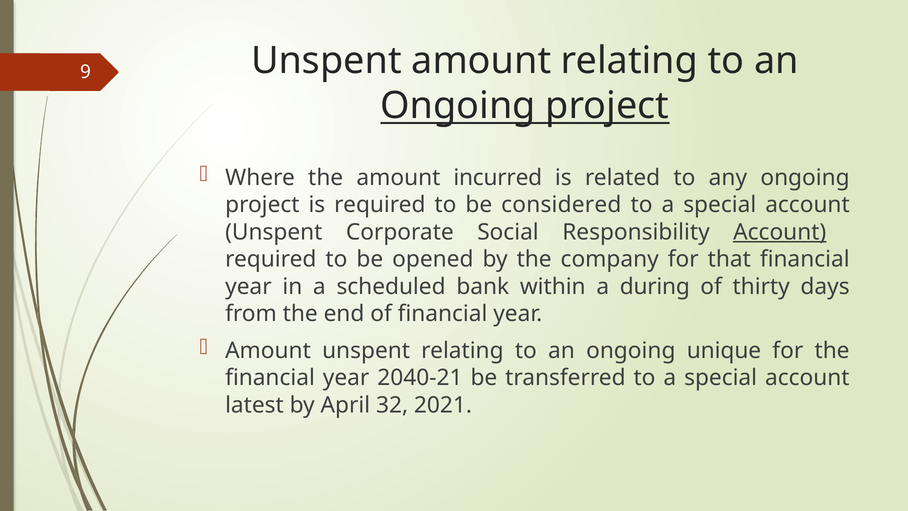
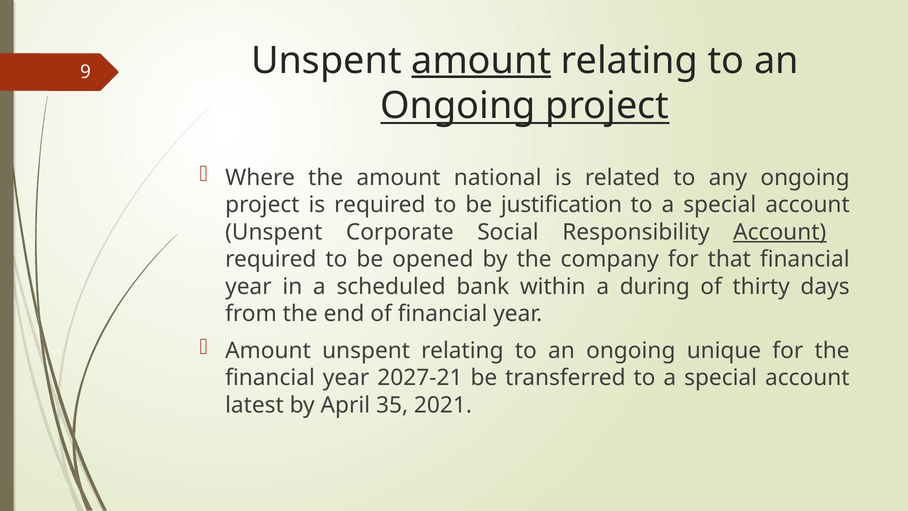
amount underline: none -> present (481, 60)
incurred: incurred -> national (498, 178)
considered: considered -> justification (562, 205)
2040-21: 2040-21 -> 2027-21 (420, 378)
32: 32 -> 35 (392, 405)
